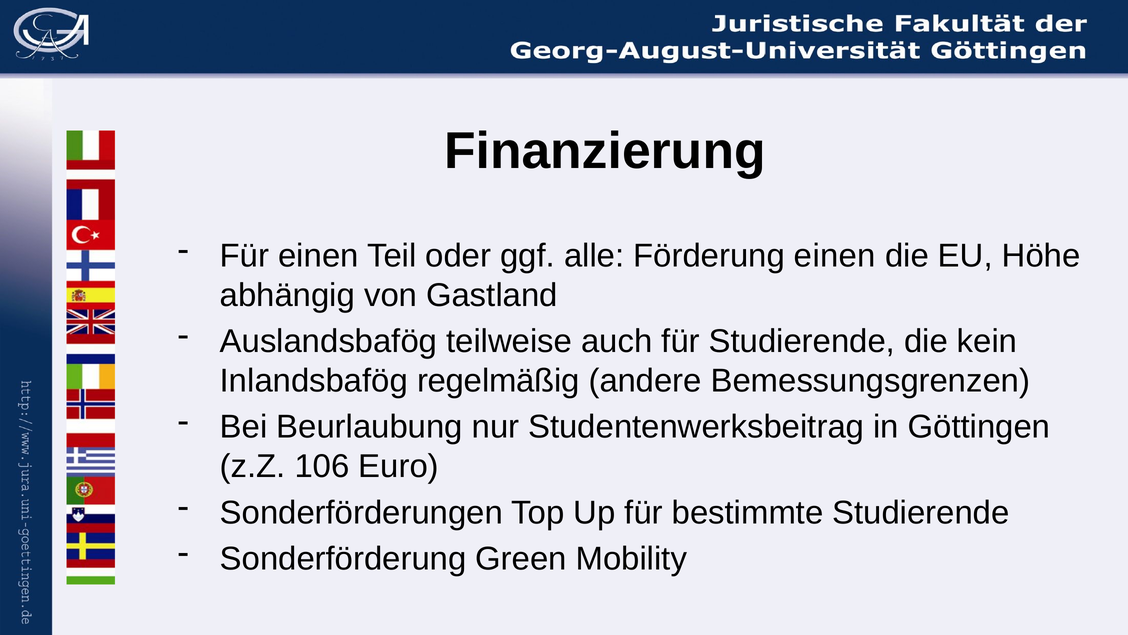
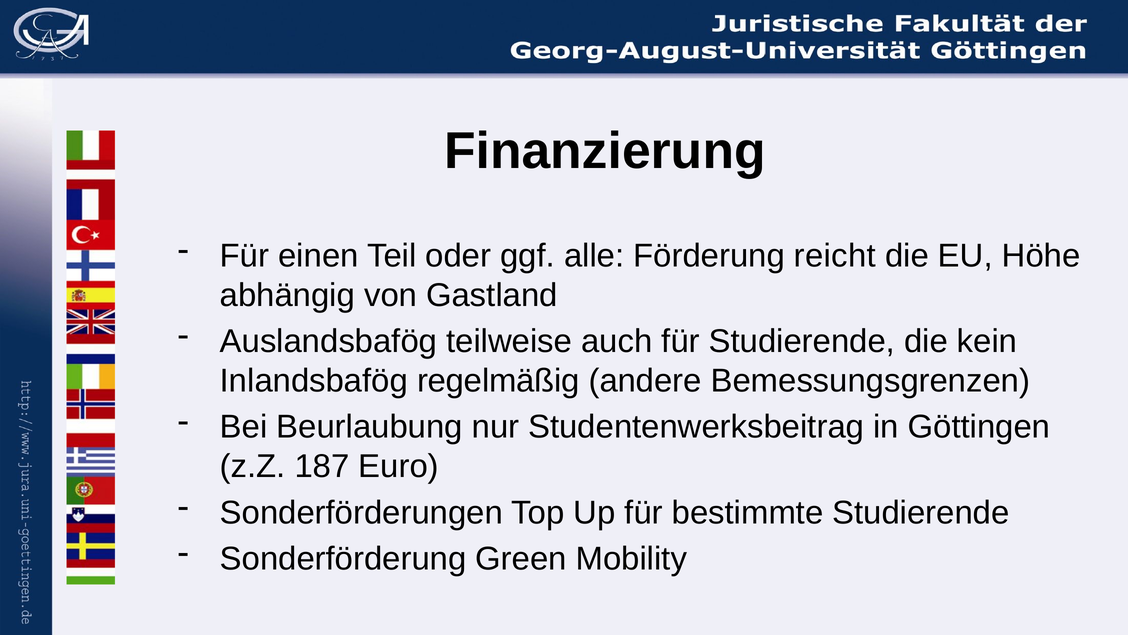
Förderung einen: einen -> reicht (835, 255)
106: 106 -> 187 (322, 466)
